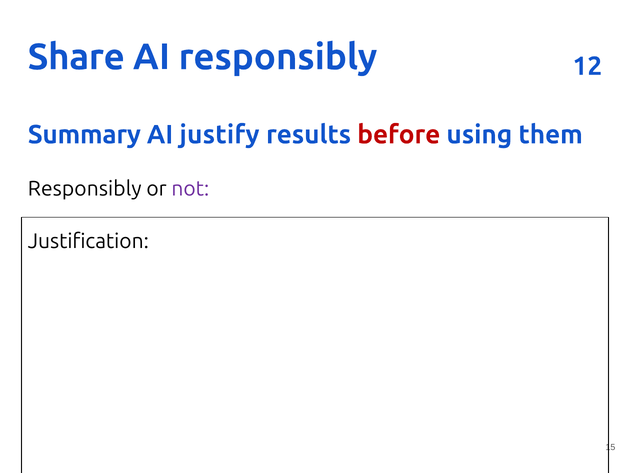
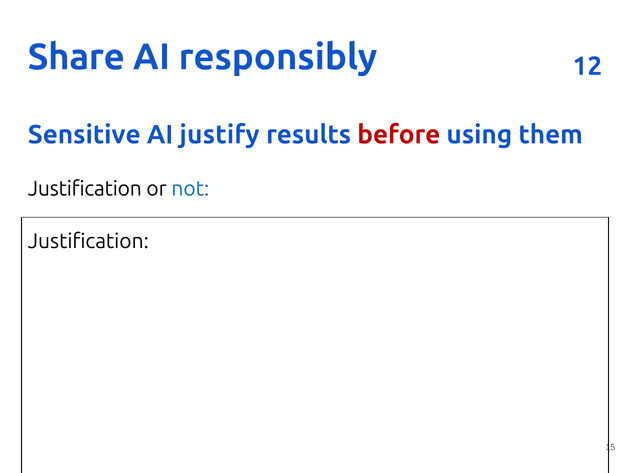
Summary: Summary -> Sensitive (84, 134)
Responsibly: Responsibly -> Justification (85, 189)
not colour: purple -> blue (190, 189)
